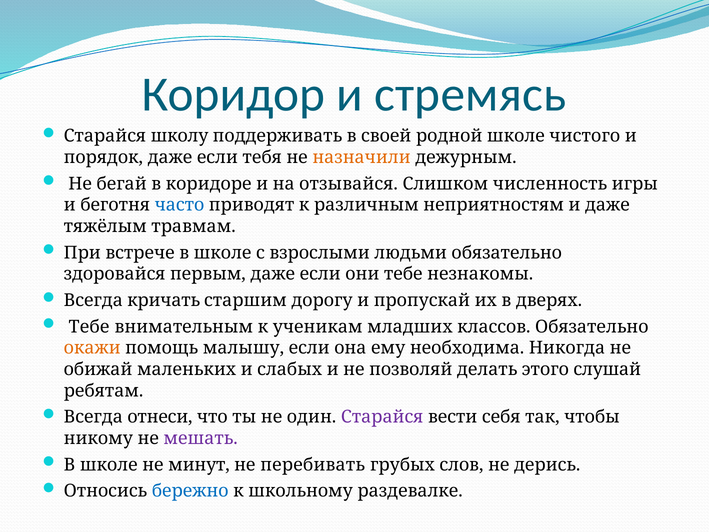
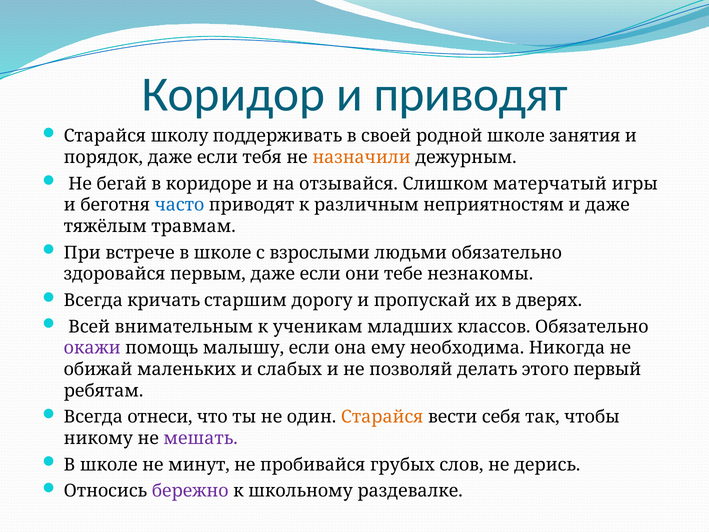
и стремясь: стремясь -> приводят (471, 95)
чистого: чистого -> занятия (585, 136)
численность: численность -> матерчатый (550, 184)
Тебе: Тебе -> Всей (89, 327)
окажи colour: orange -> purple (92, 348)
слушай: слушай -> первый (607, 369)
Старайся colour: purple -> orange (382, 417)
перебивать: перебивать -> пробивайся (313, 464)
бережно colour: blue -> purple (190, 491)
